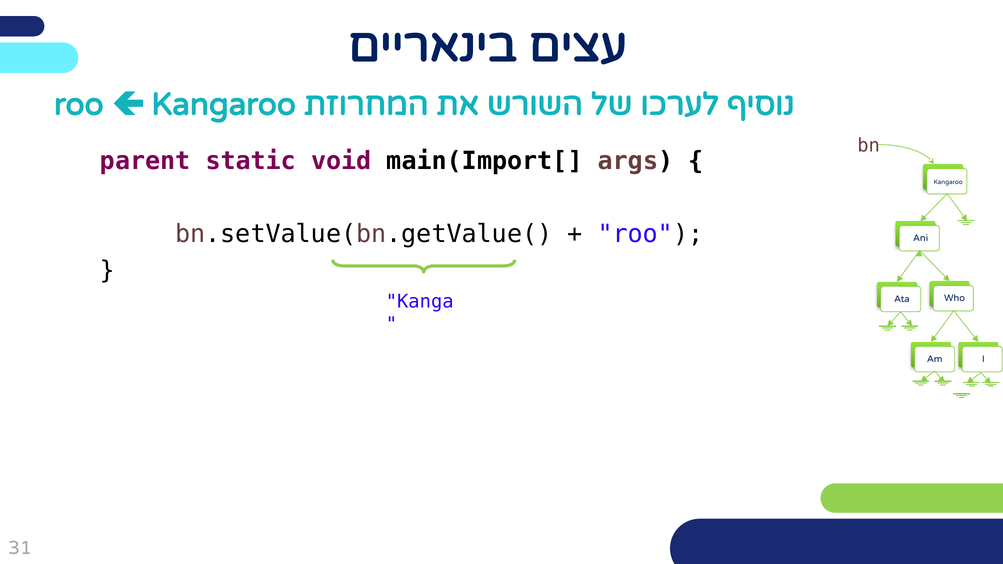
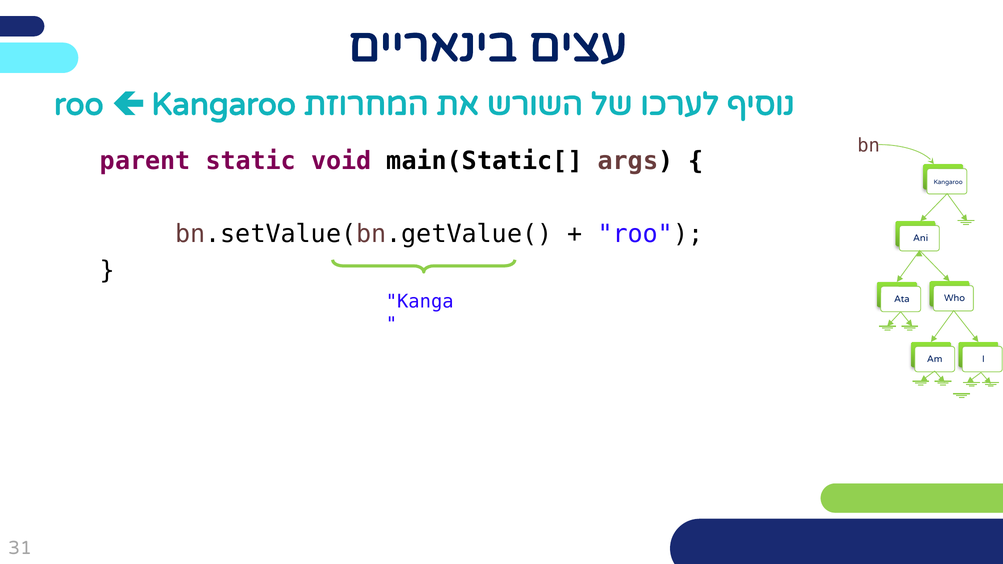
main(Import[: main(Import[ -> main(Static[ (485, 161)
